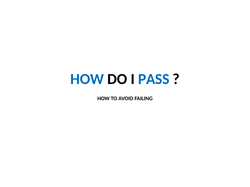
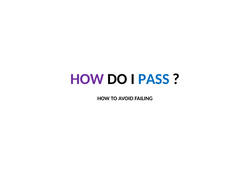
HOW colour: blue -> purple (87, 79)
